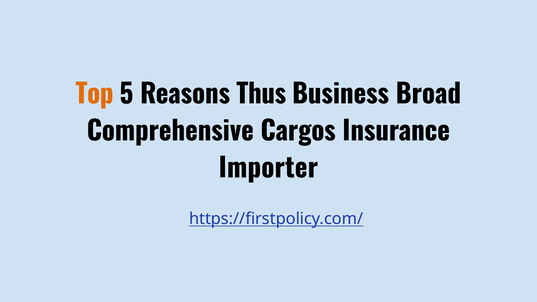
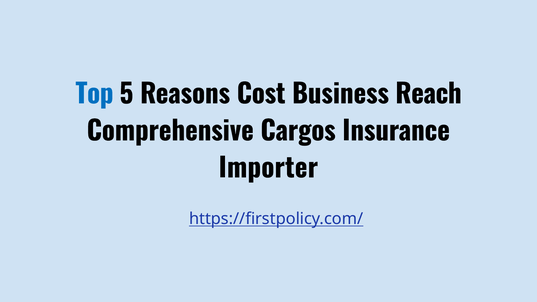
Top colour: orange -> blue (94, 95)
Thus: Thus -> Cost (261, 95)
Broad: Broad -> Reach (429, 95)
